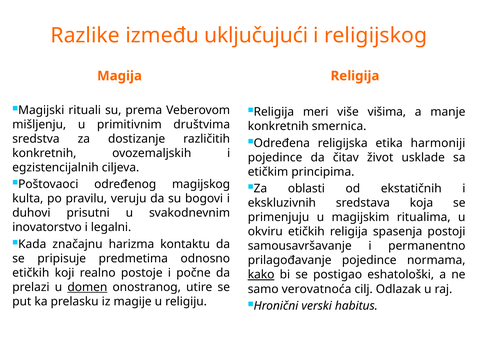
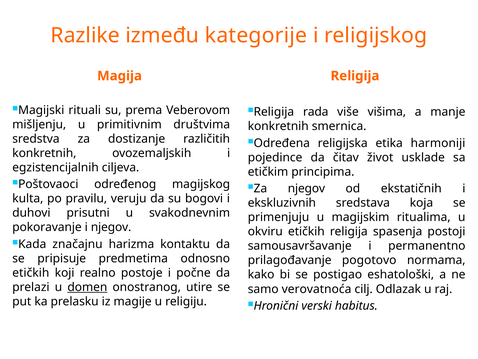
uključujući: uključujući -> kategorije (256, 36)
meri: meri -> rada (316, 112)
oblasti: oblasti -> njegov (306, 188)
inovatorstvo: inovatorstvo -> pokoravanje (47, 227)
i legalni: legalni -> njegov (111, 227)
prilagođavanje pojedince: pojedince -> pogotovo (369, 260)
kako underline: present -> none (261, 274)
